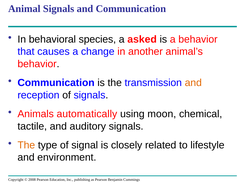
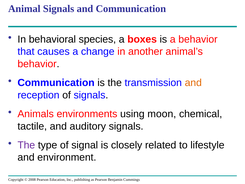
asked: asked -> boxes (142, 39)
automatically: automatically -> environments (87, 114)
The colour: orange -> purple (26, 145)
